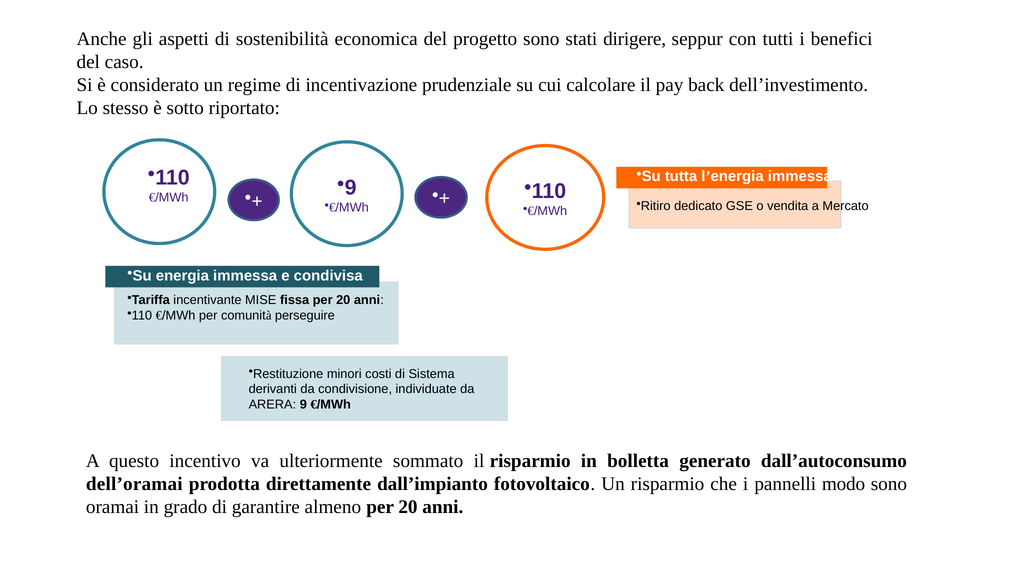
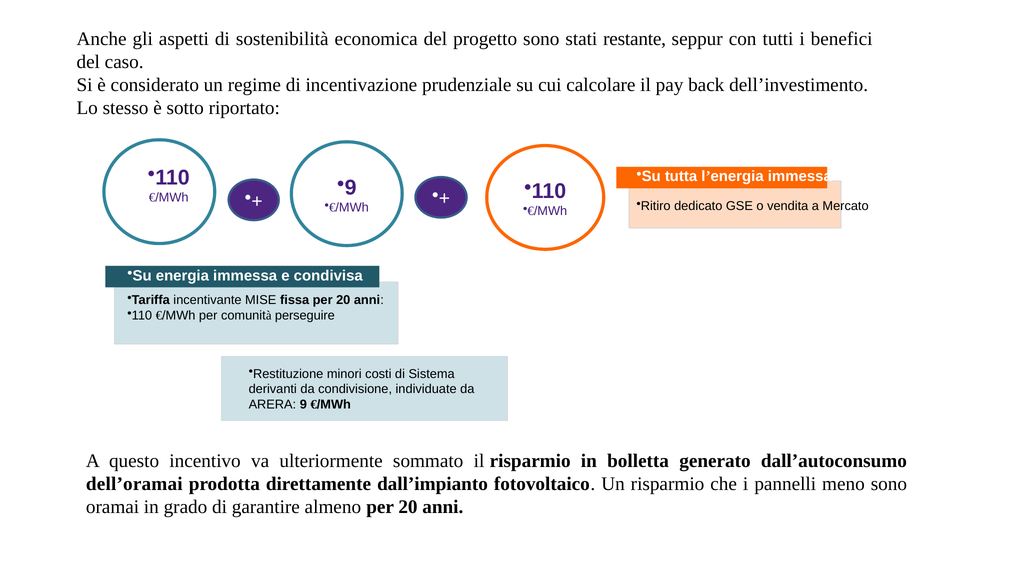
dirigere: dirigere -> restante (635, 39)
modo: modo -> meno (843, 484)
